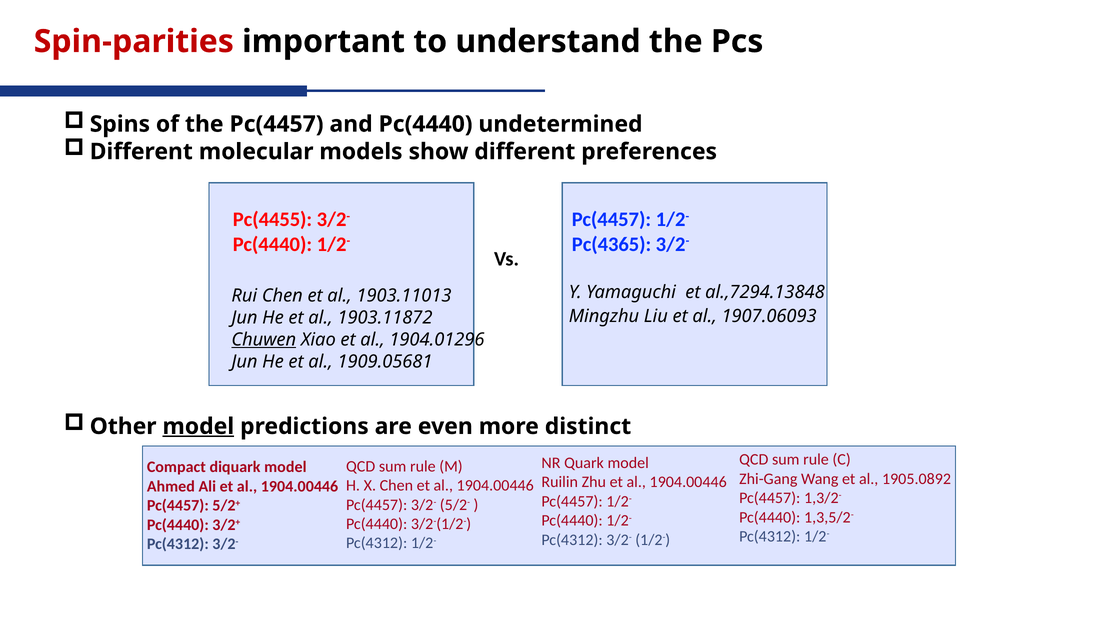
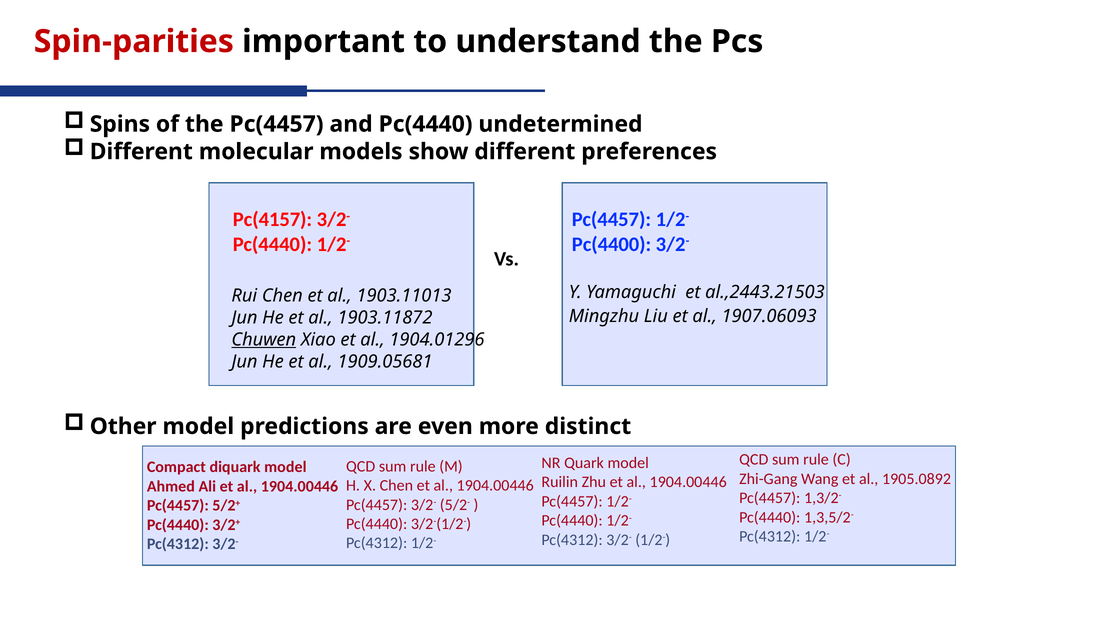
Pc(4455: Pc(4455 -> Pc(4157 (272, 220)
Pc(4365: Pc(4365 -> Pc(4400 (612, 244)
al.,7294.13848: al.,7294.13848 -> al.,2443.21503 (765, 292)
model underline: present -> none (198, 426)
